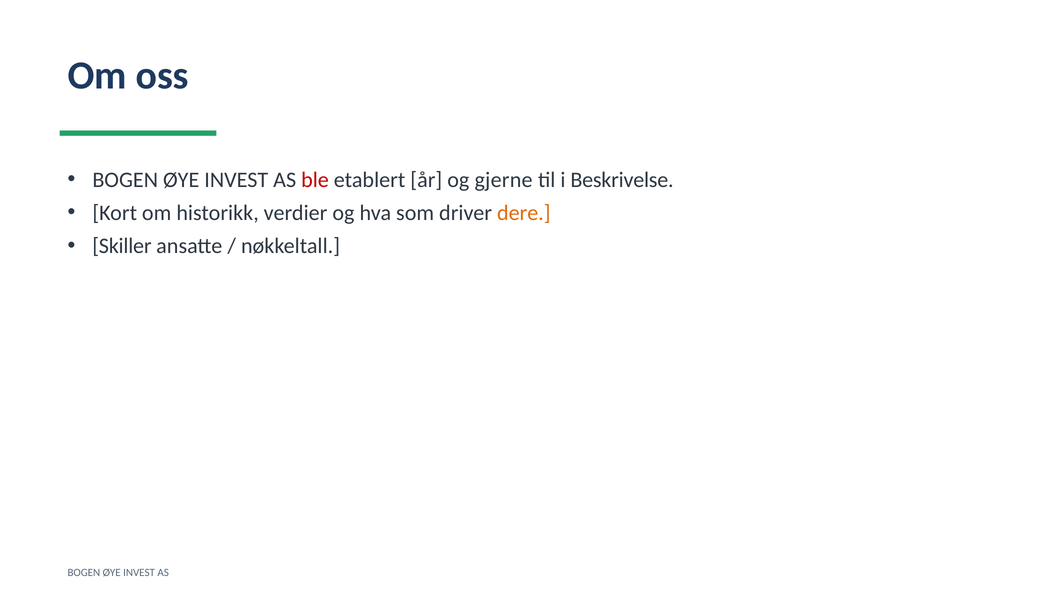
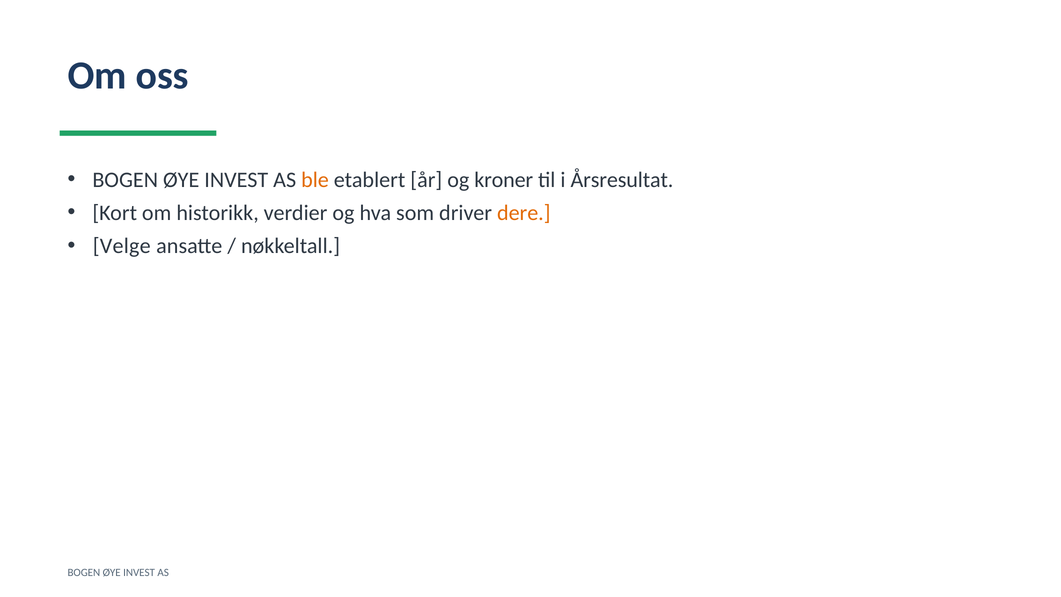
ble colour: red -> orange (315, 180)
gjerne: gjerne -> kroner (504, 180)
Beskrivelse: Beskrivelse -> Årsresultat (622, 180)
Skiller: Skiller -> Velge (122, 246)
